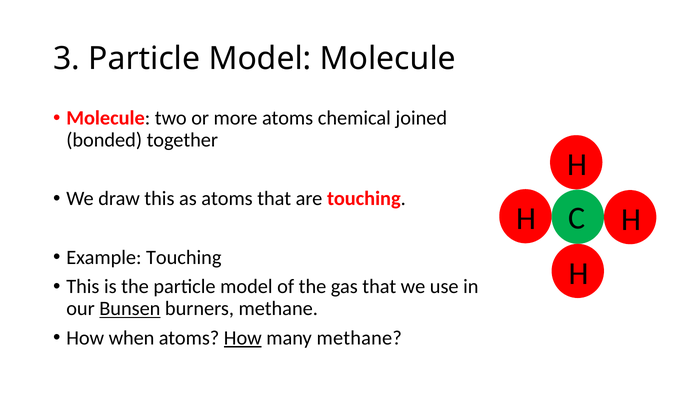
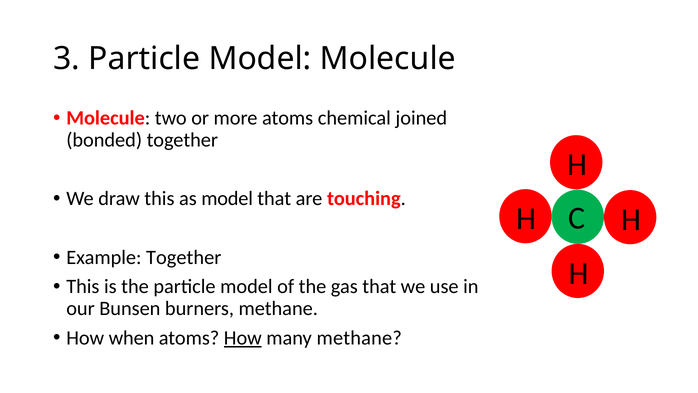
as atoms: atoms -> model (227, 199)
Example Touching: Touching -> Together (184, 257)
Bunsen underline: present -> none (130, 308)
